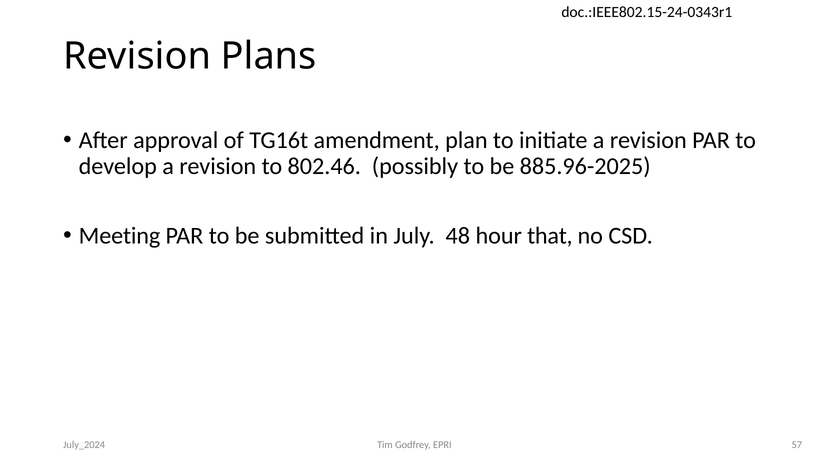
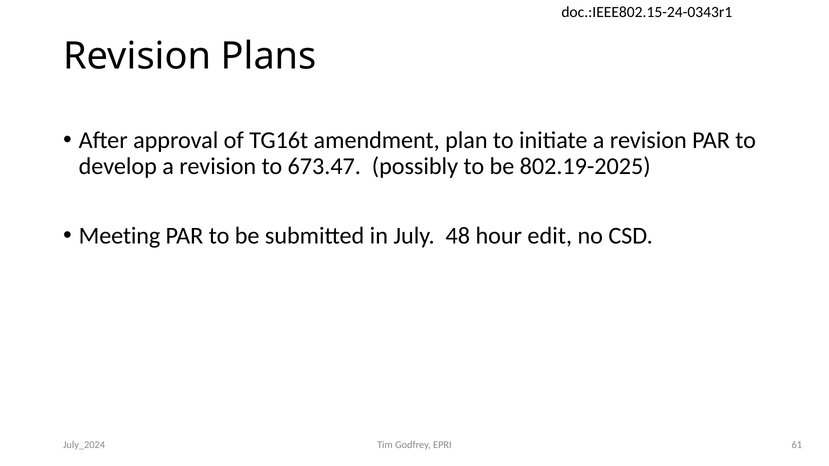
802.46: 802.46 -> 673.47 (324, 166)
885.96-2025: 885.96-2025 -> 802.19-2025 (585, 166)
that: that -> edit (550, 236)
57: 57 -> 61 (797, 445)
